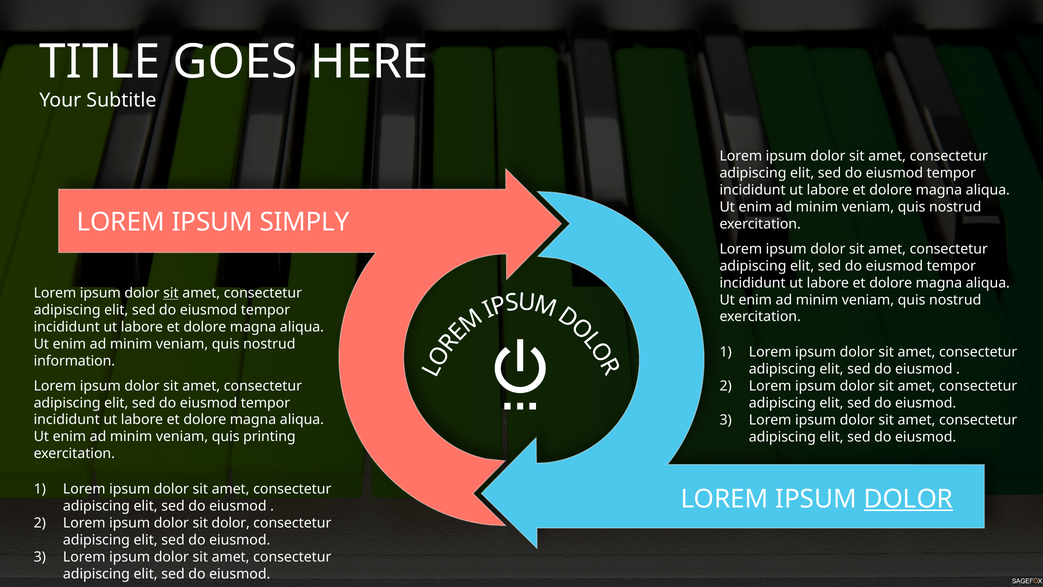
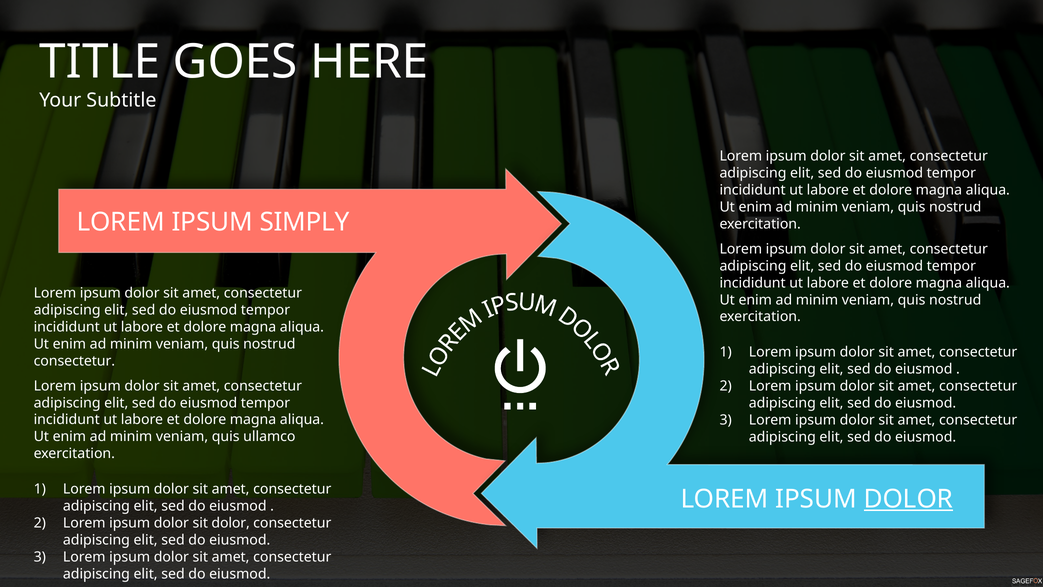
sit underline: present -> none (171, 293)
information: information -> consectetur (74, 361)
printing: printing -> ullamco (269, 437)
